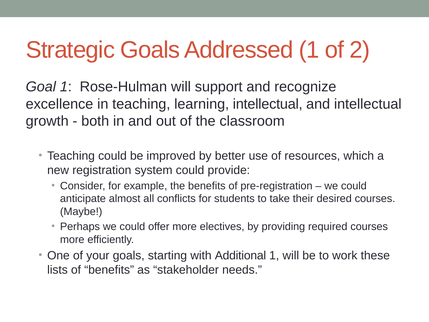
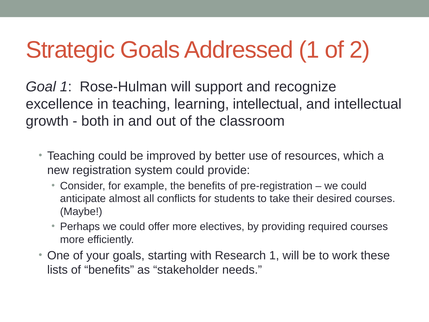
Additional: Additional -> Research (240, 255)
